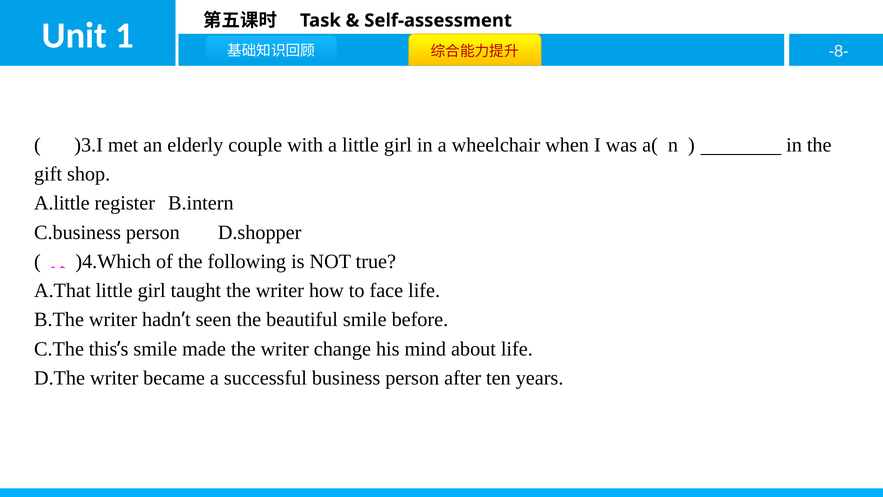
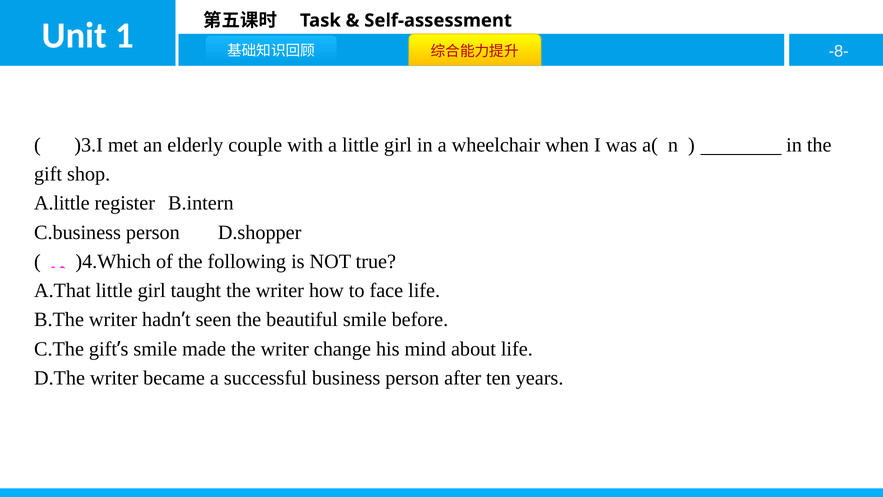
C.The this: this -> gift (103, 349)
